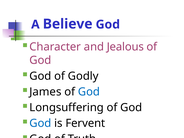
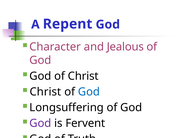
Believe: Believe -> Repent (68, 24)
of Godly: Godly -> Christ (83, 76)
James: James -> Christ (45, 92)
God colour: blue -> purple (40, 123)
